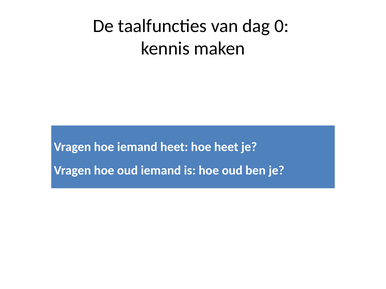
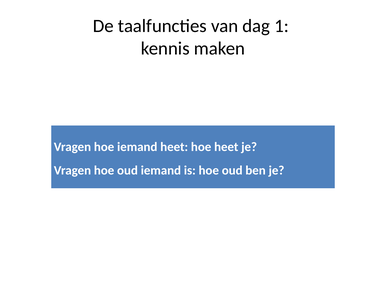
0: 0 -> 1 (282, 26)
